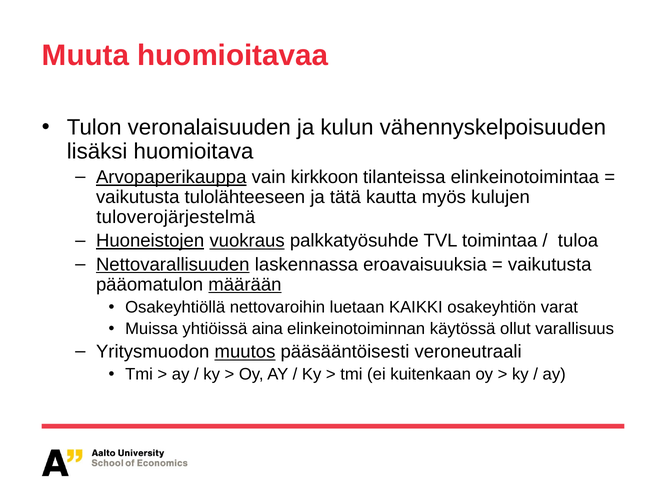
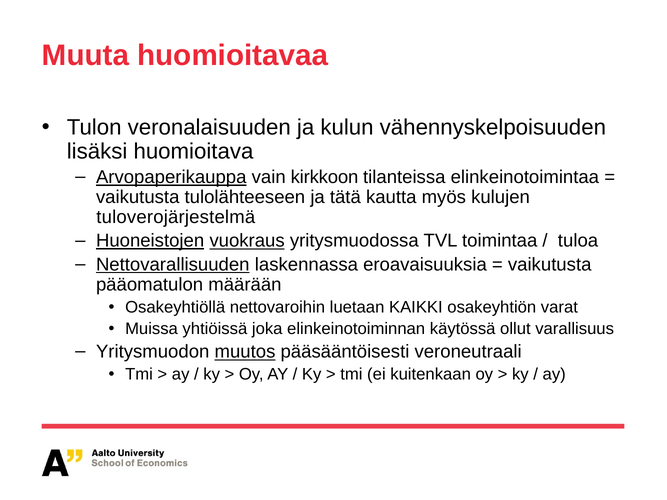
palkkatyösuhde: palkkatyösuhde -> yritysmuodossa (354, 241)
määrään underline: present -> none (245, 285)
aina: aina -> joka (267, 329)
